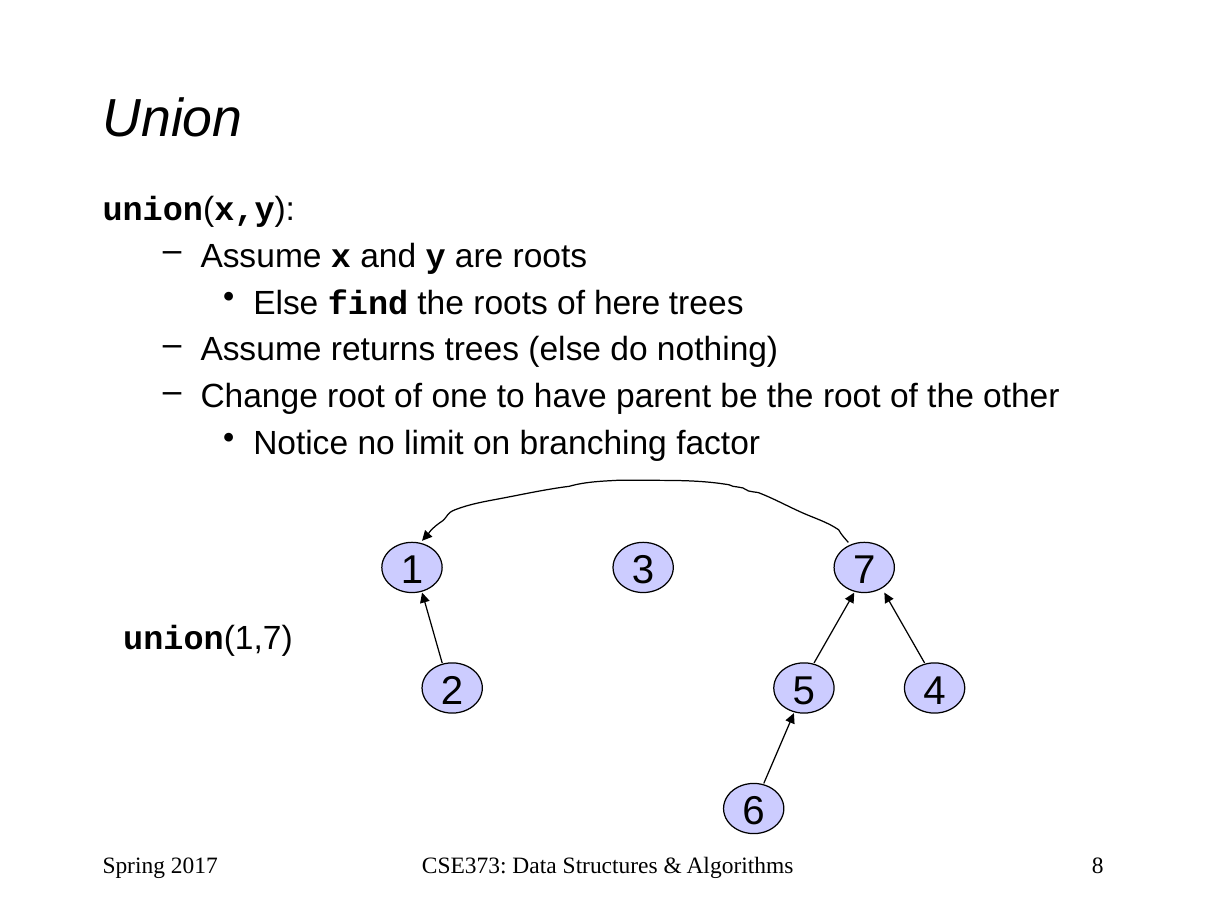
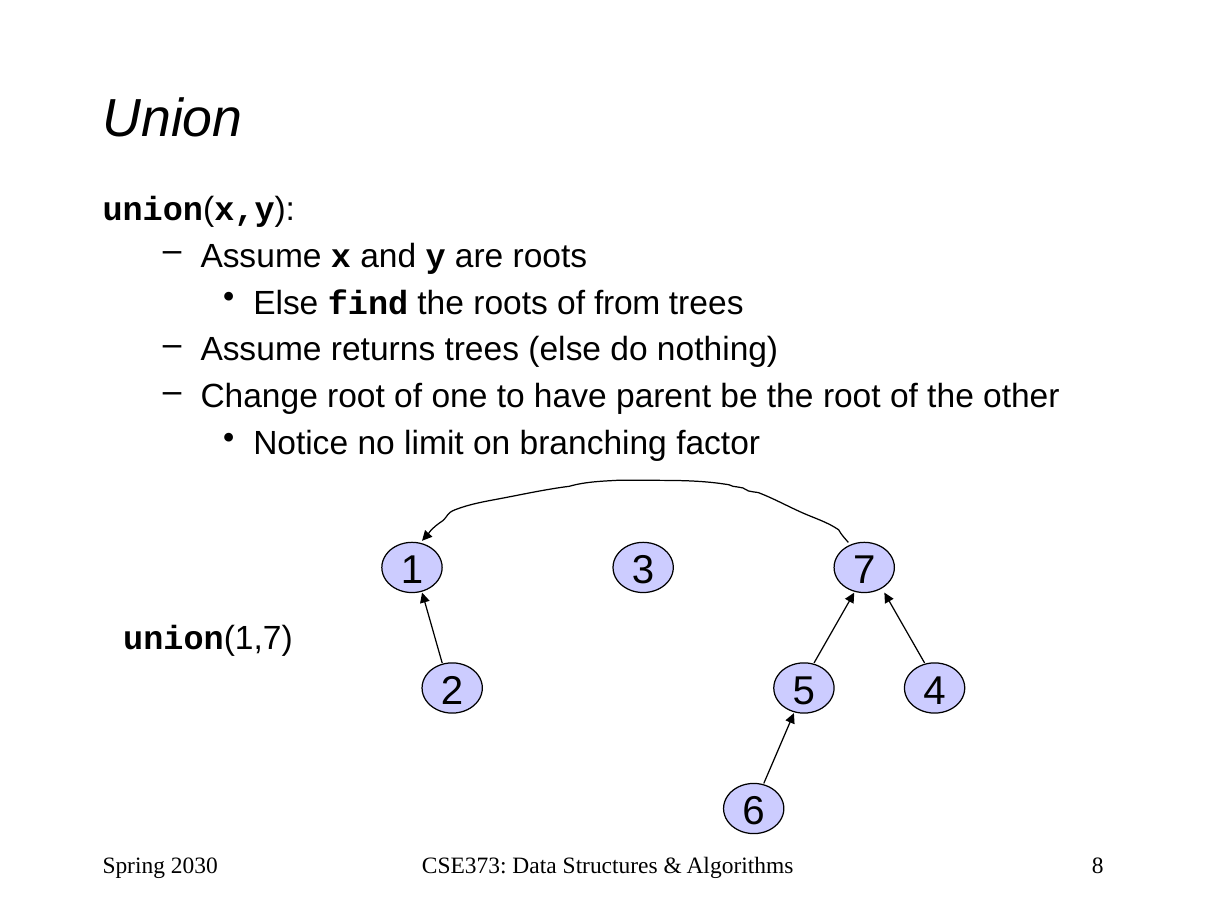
here: here -> from (627, 303)
2017: 2017 -> 2030 (194, 866)
